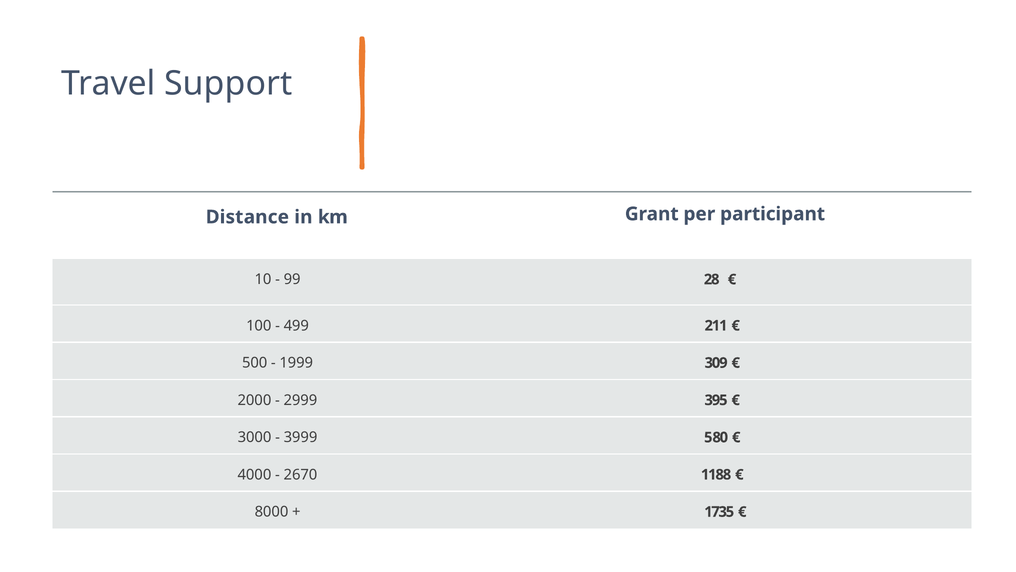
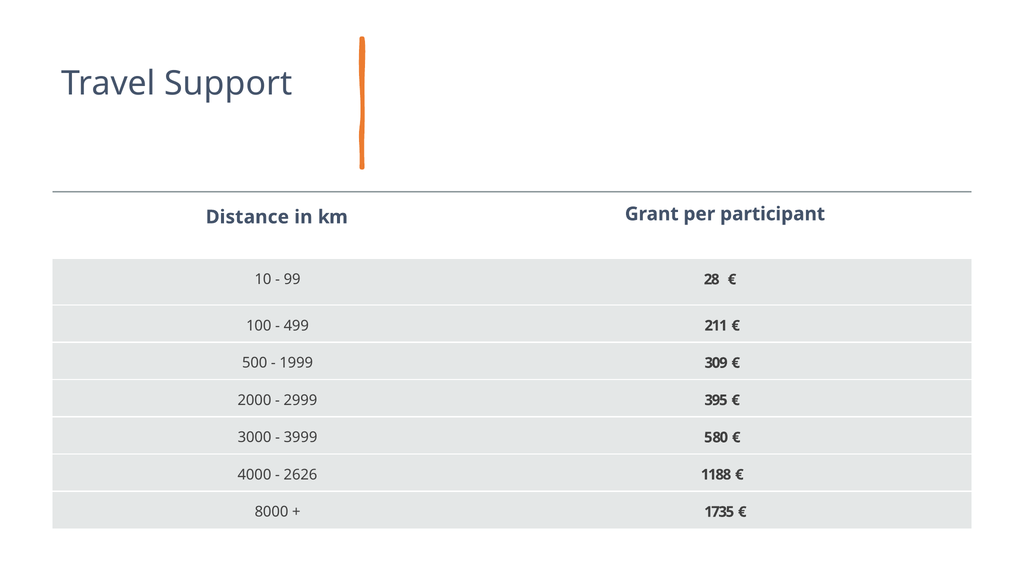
2670: 2670 -> 2626 (300, 474)
